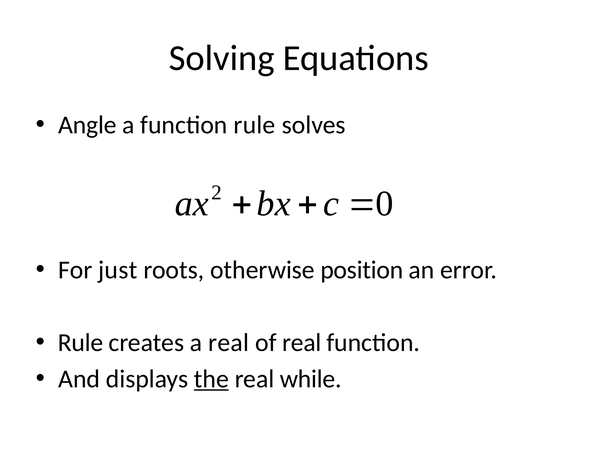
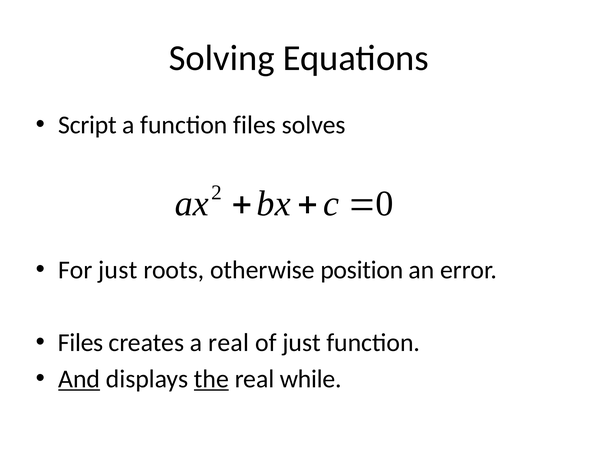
Angle: Angle -> Script (87, 125)
function rule: rule -> files (255, 125)
Rule: Rule -> Files (81, 342)
of real: real -> just (302, 342)
And underline: none -> present (79, 379)
